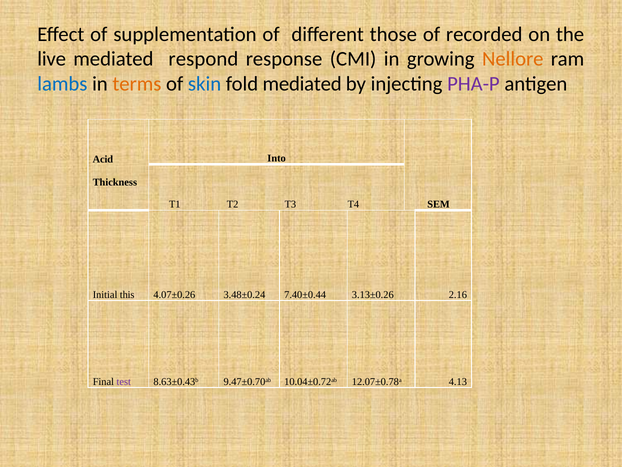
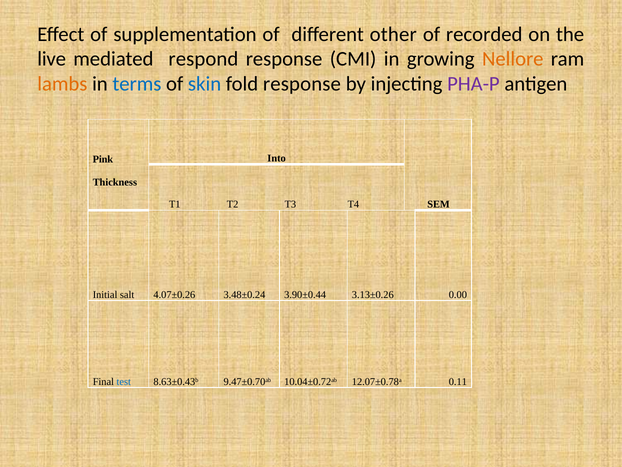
those: those -> other (393, 34)
lambs colour: blue -> orange (62, 84)
terms colour: orange -> blue (137, 84)
fold mediated: mediated -> response (302, 84)
Acid: Acid -> Pink (103, 159)
this: this -> salt (127, 295)
7.40±0.44: 7.40±0.44 -> 3.90±0.44 (305, 295)
2.16: 2.16 -> 0.00 (458, 295)
test colour: purple -> blue (124, 381)
4.13: 4.13 -> 0.11 (458, 381)
